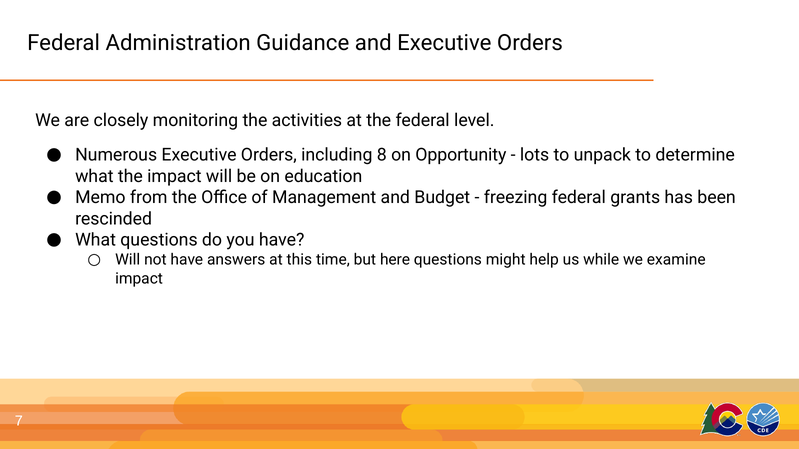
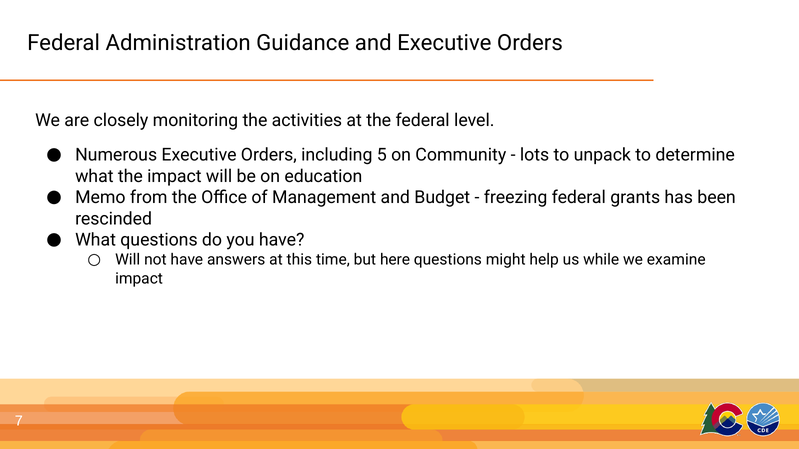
8: 8 -> 5 (382, 155)
Opportunity: Opportunity -> Community (461, 155)
